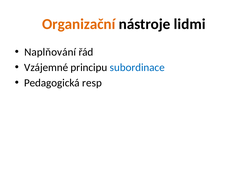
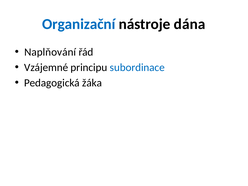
Organizační colour: orange -> blue (79, 24)
lidmi: lidmi -> dána (190, 24)
resp: resp -> žáka (92, 83)
